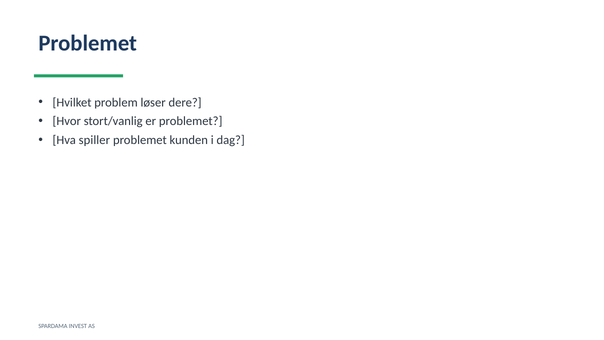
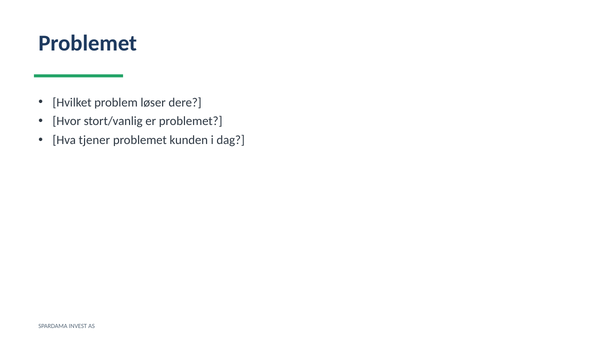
spiller: spiller -> tjener (94, 140)
